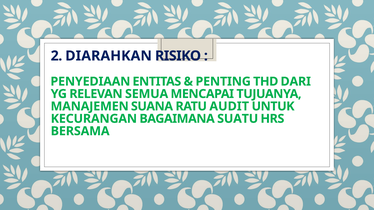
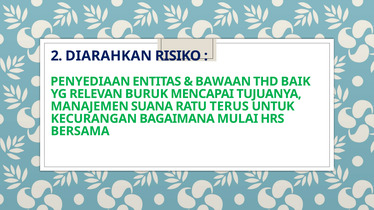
PENTING: PENTING -> BAWAAN (223, 82)
DARI: DARI -> BAIK (296, 82)
SEMUA: SEMUA -> BURUK (147, 94)
AUDIT: AUDIT -> TERUS (229, 106)
SUATU: SUATU -> MULAI (238, 119)
